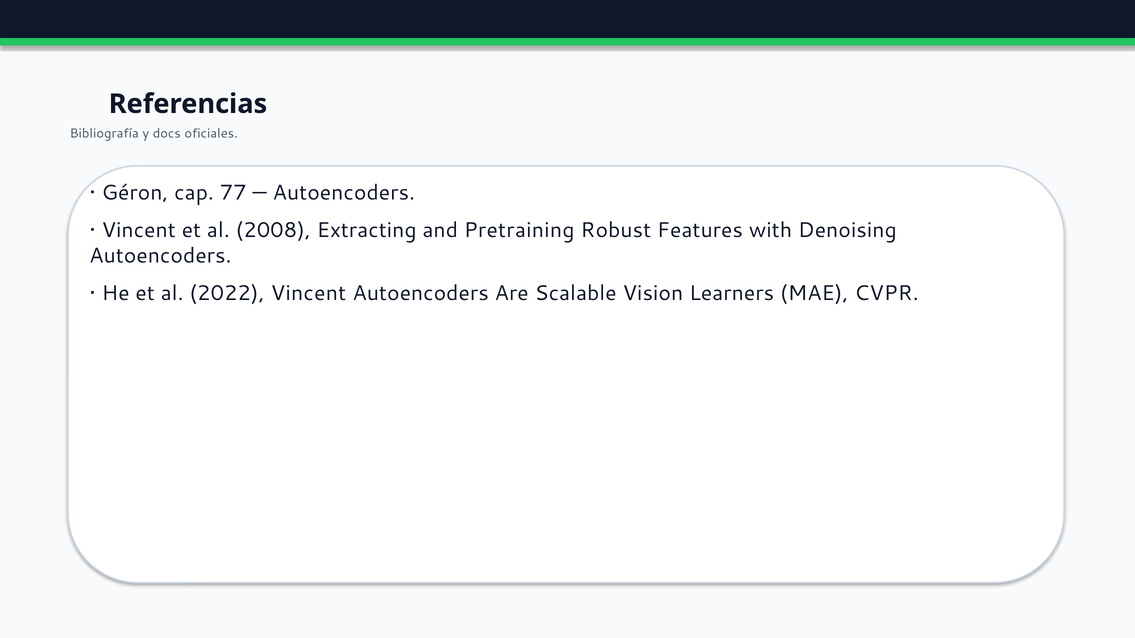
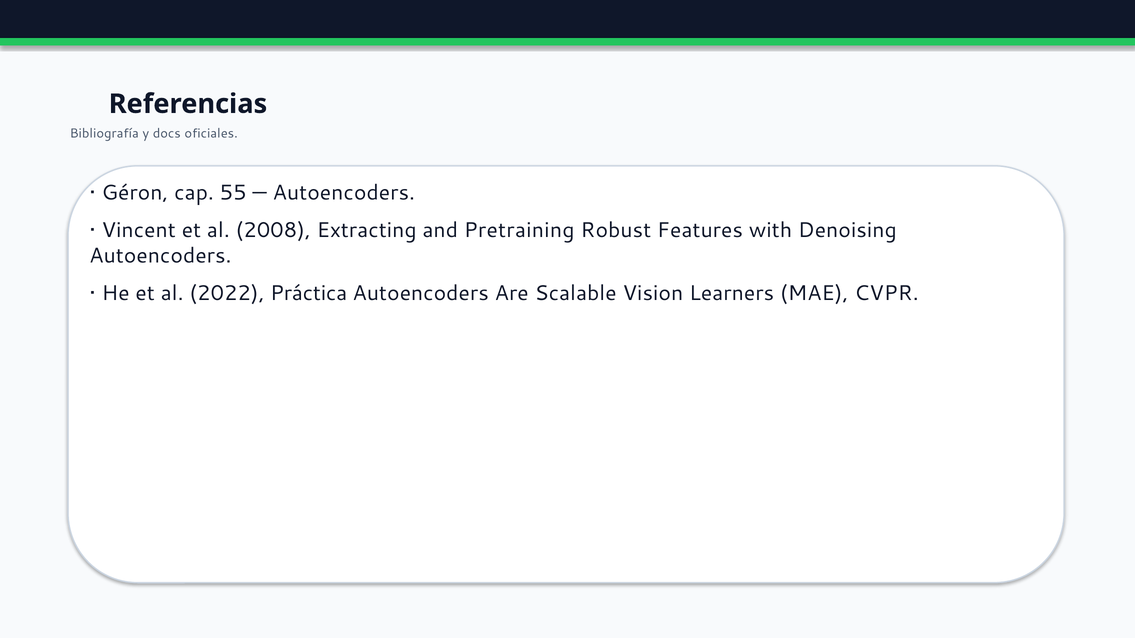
77: 77 -> 55 (233, 193)
2022 Vincent: Vincent -> Práctica (309, 293)
